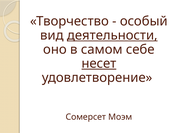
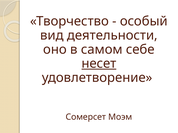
деятельности underline: present -> none (112, 35)
